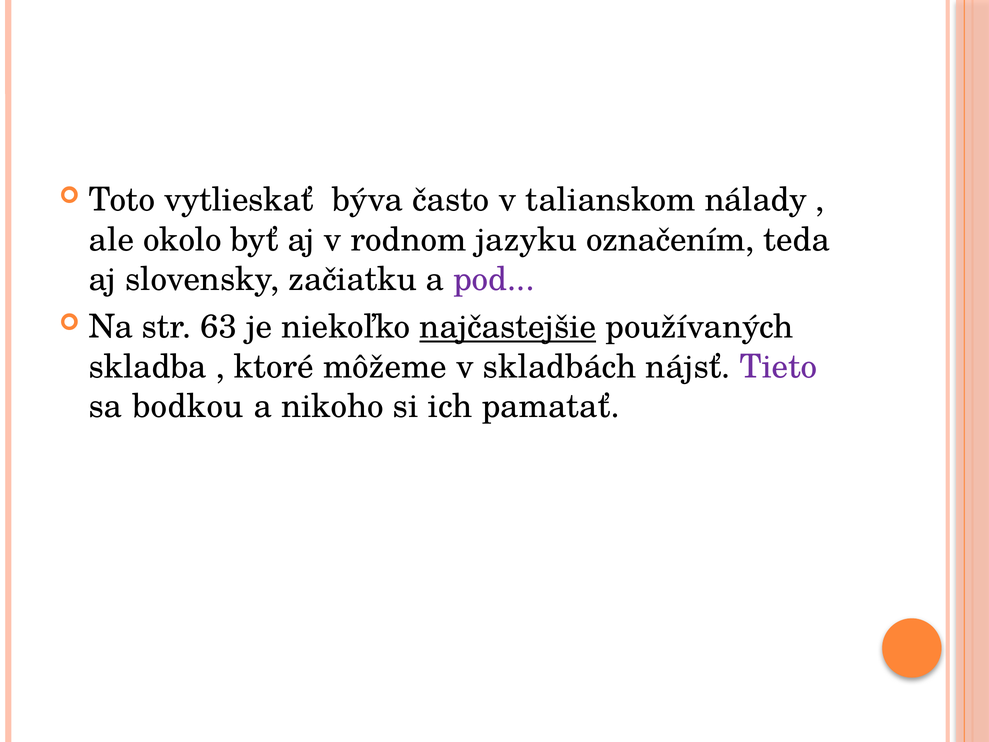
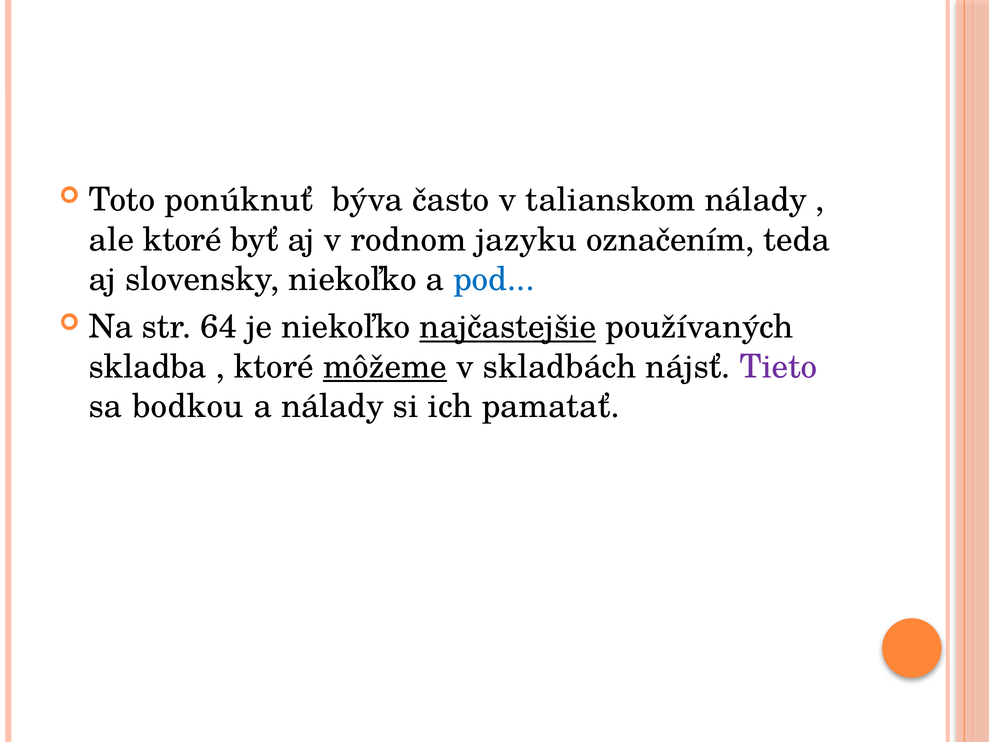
vytlieskať: vytlieskať -> ponúknuť (239, 200)
ale okolo: okolo -> ktoré (182, 240)
slovensky začiatku: začiatku -> niekoľko (353, 279)
pod colour: purple -> blue (494, 279)
63: 63 -> 64 (219, 327)
môžeme underline: none -> present (385, 367)
a nikoho: nikoho -> nálady (332, 406)
